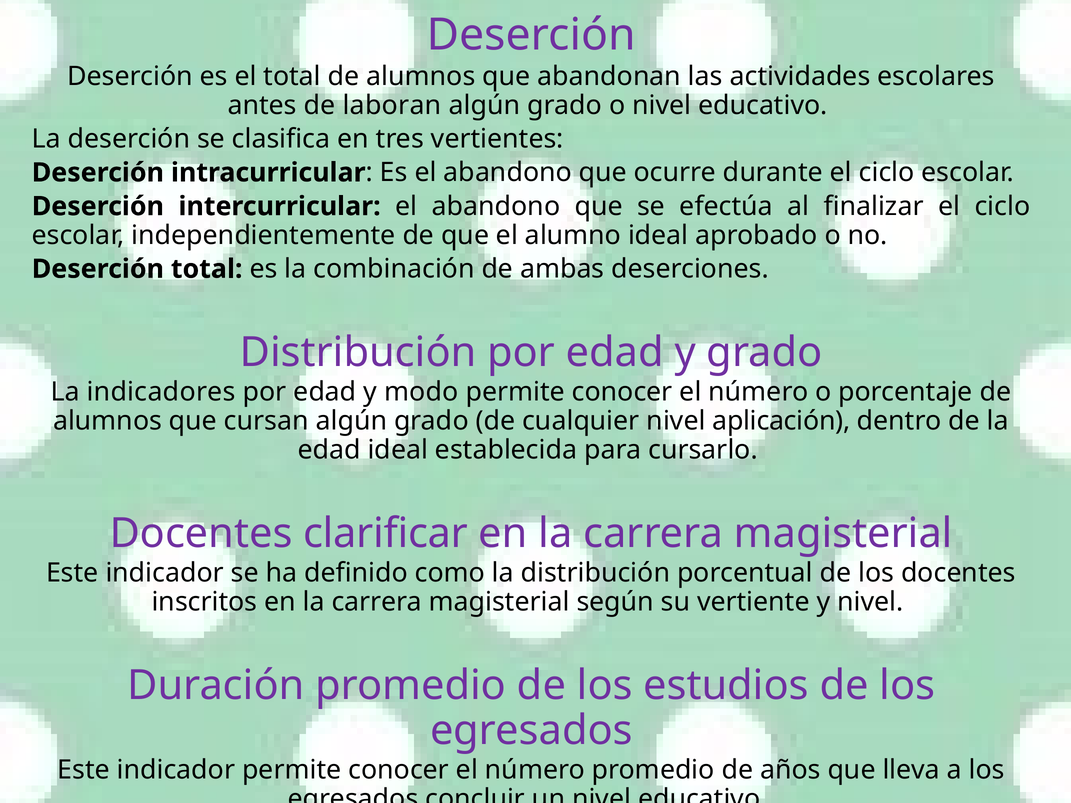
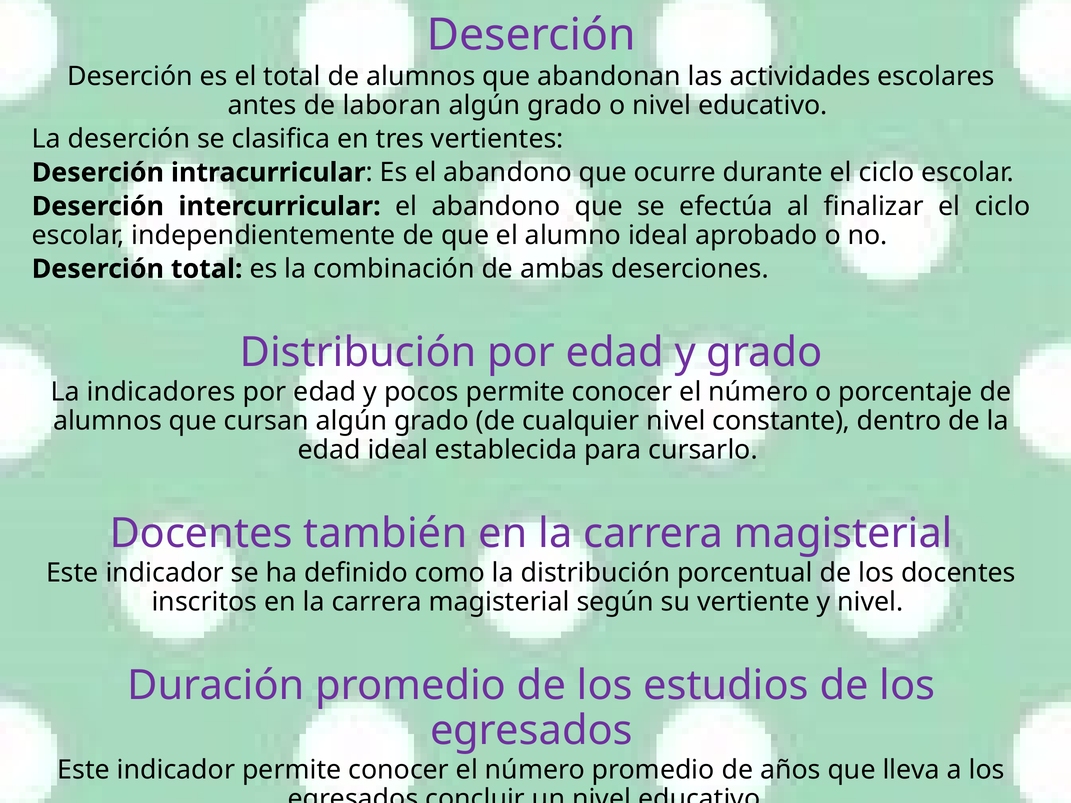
modo: modo -> pocos (421, 392)
aplicación: aplicación -> constante (781, 421)
clarificar: clarificar -> también (385, 533)
